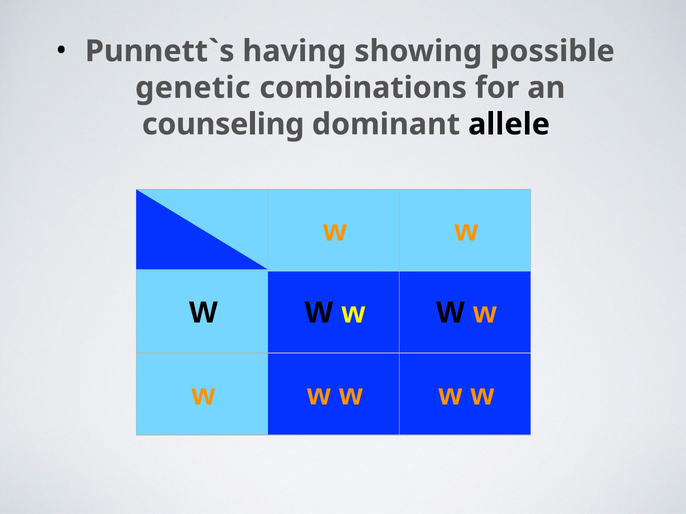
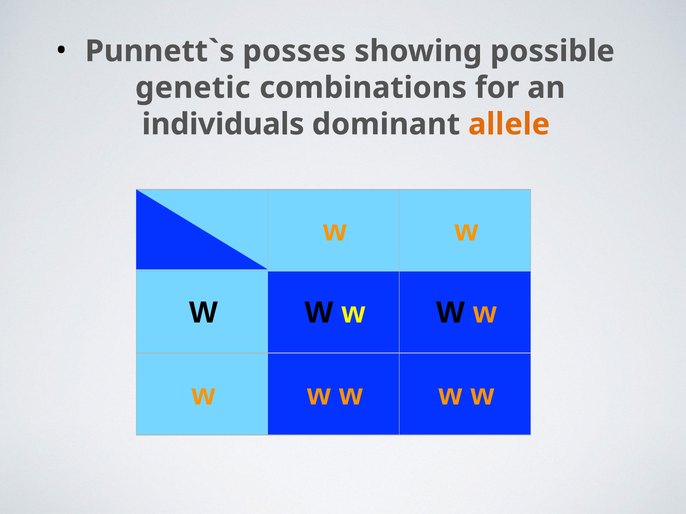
having: having -> posses (294, 51)
counseling: counseling -> individuals (223, 124)
allele colour: black -> orange (509, 124)
